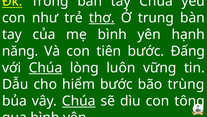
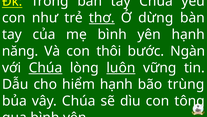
trung: trung -> dừng (156, 18)
tiên: tiên -> thôi (109, 51)
Đấng: Đấng -> Ngàn (188, 51)
luôn underline: none -> present (121, 67)
hiểm bước: bước -> hạnh (116, 84)
Chúa underline: present -> none (79, 101)
